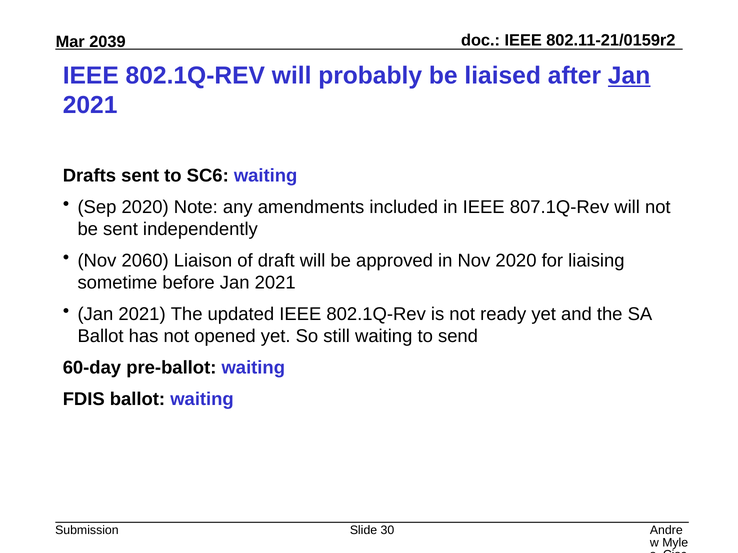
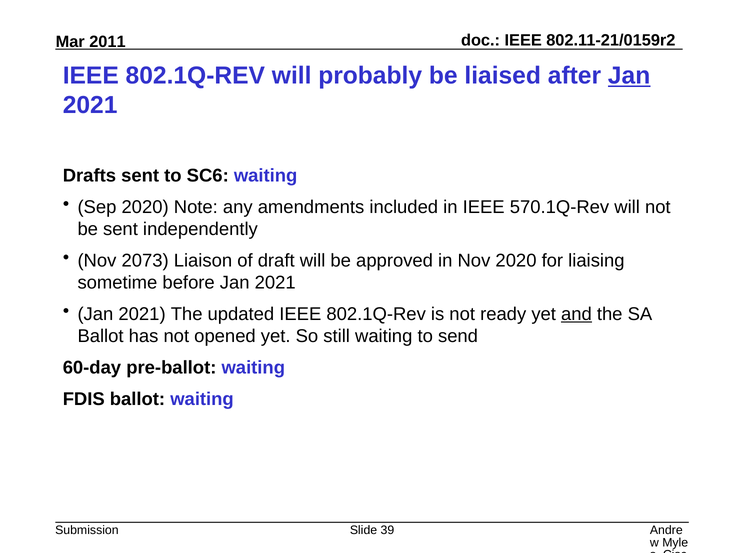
2039: 2039 -> 2011 (107, 42)
807.1Q-Rev: 807.1Q-Rev -> 570.1Q-Rev (559, 207)
2060: 2060 -> 2073 (145, 261)
and underline: none -> present (576, 314)
30: 30 -> 39 (387, 531)
